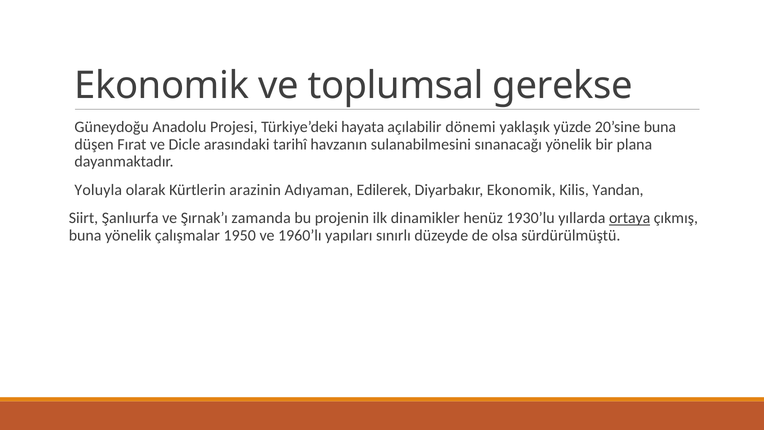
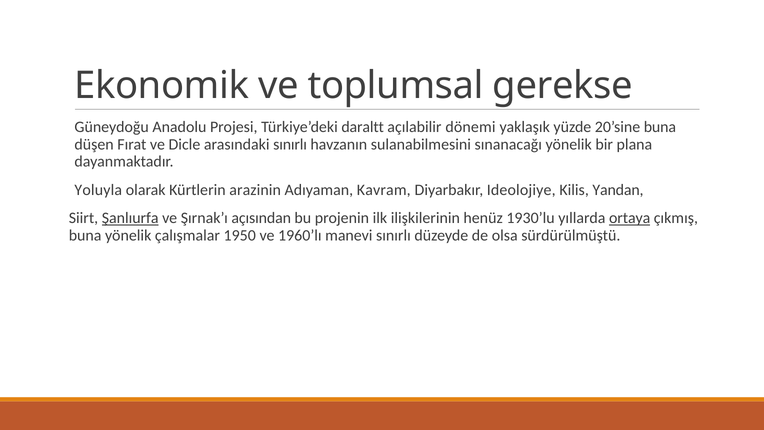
hayata: hayata -> daraltt (363, 127)
arasındaki tarihî: tarihî -> sınırlı (290, 144)
Edilerek: Edilerek -> Kavram (384, 190)
Diyarbakır Ekonomik: Ekonomik -> Ideolojiye (521, 190)
Şanlıurfa underline: none -> present (130, 218)
zamanda: zamanda -> açısından (261, 218)
dinamikler: dinamikler -> ilişkilerinin (425, 218)
yapıları: yapıları -> manevi (349, 235)
